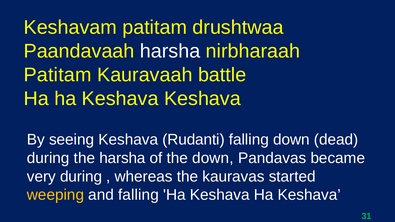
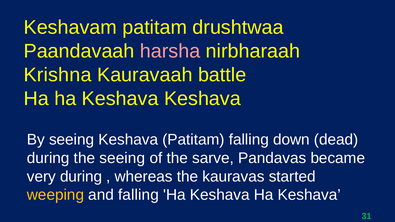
harsha colour: white -> pink (170, 51)
Patitam: Patitam -> Krishna (58, 75)
Keshava Rudanti: Rudanti -> Patitam (193, 140)
the harsha: harsha -> seeing (122, 158)
the down: down -> sarve (213, 158)
